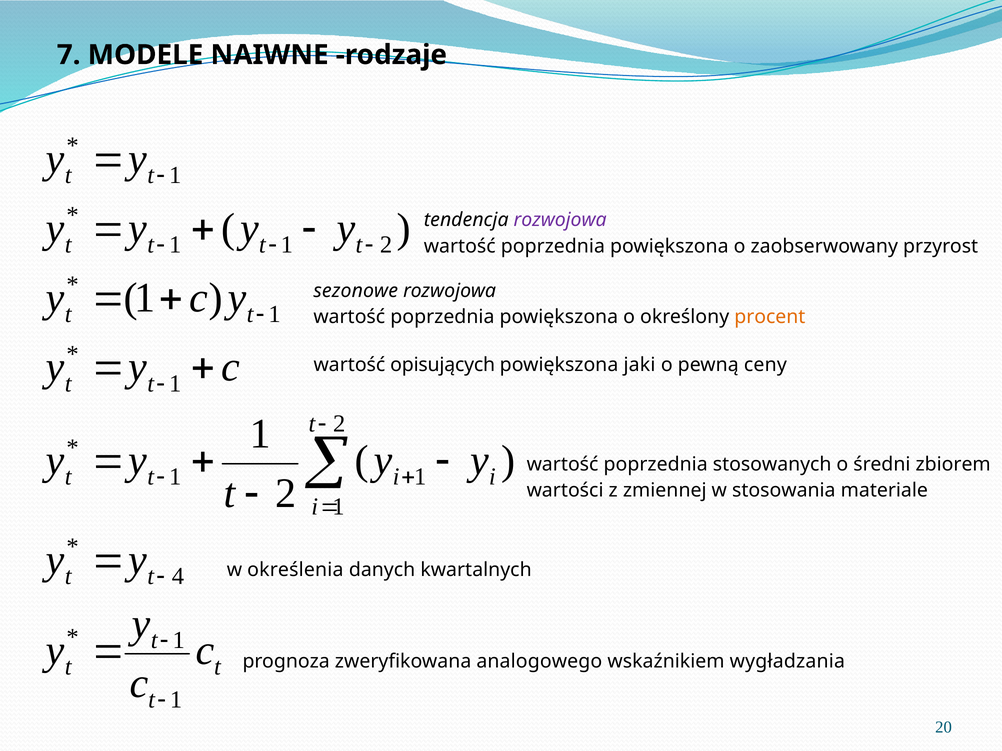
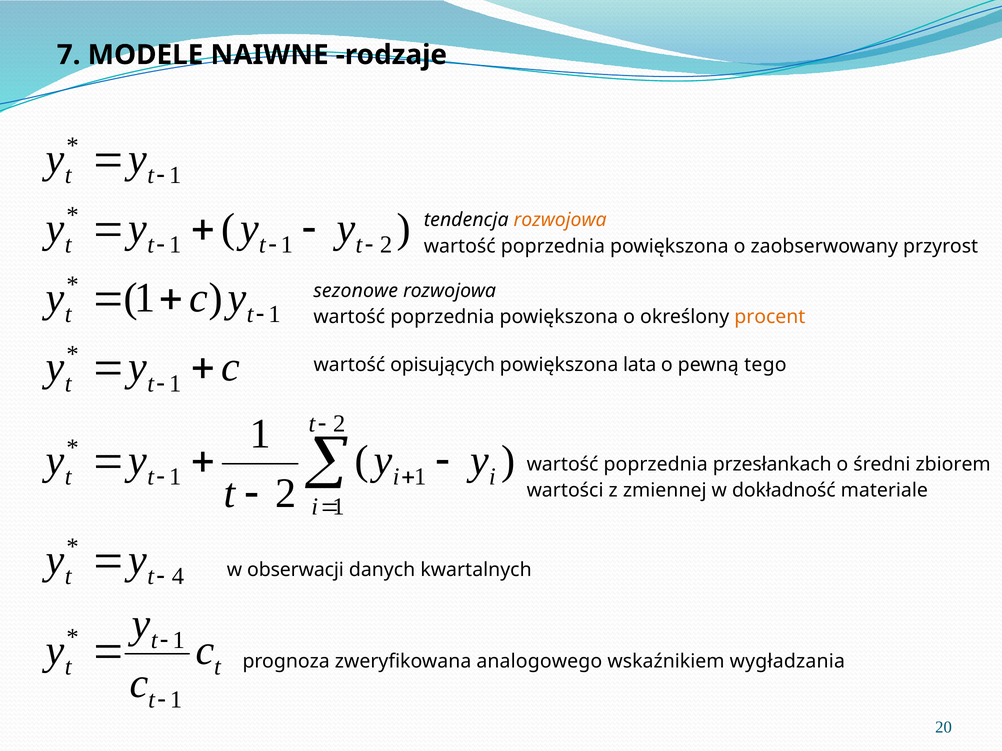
rozwojowa colour: purple -> orange (560, 220)
jaki: jaki -> lata (640, 365)
ceny: ceny -> tego (765, 365)
stosowanych: stosowanych -> przesłankach (772, 465)
stosowania: stosowania -> dokładność (784, 491)
określenia: określenia -> obserwacji (295, 570)
